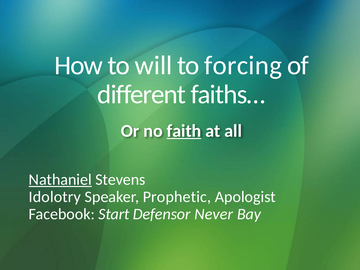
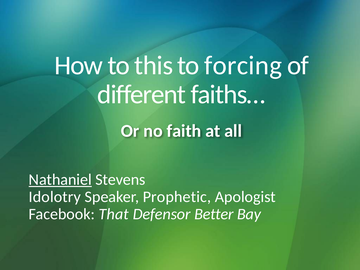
will: will -> this (154, 65)
faith underline: present -> none (184, 131)
Start: Start -> That (114, 214)
Never: Never -> Better (214, 214)
